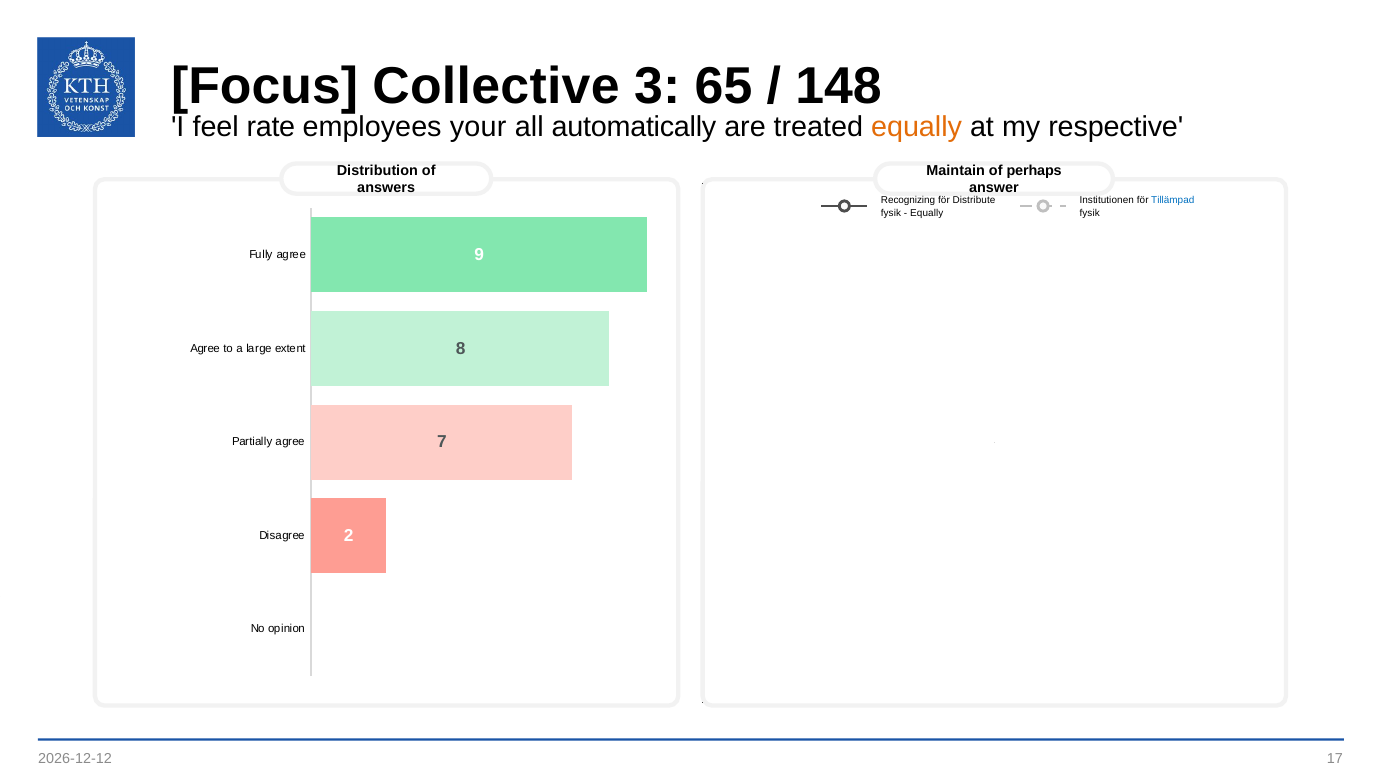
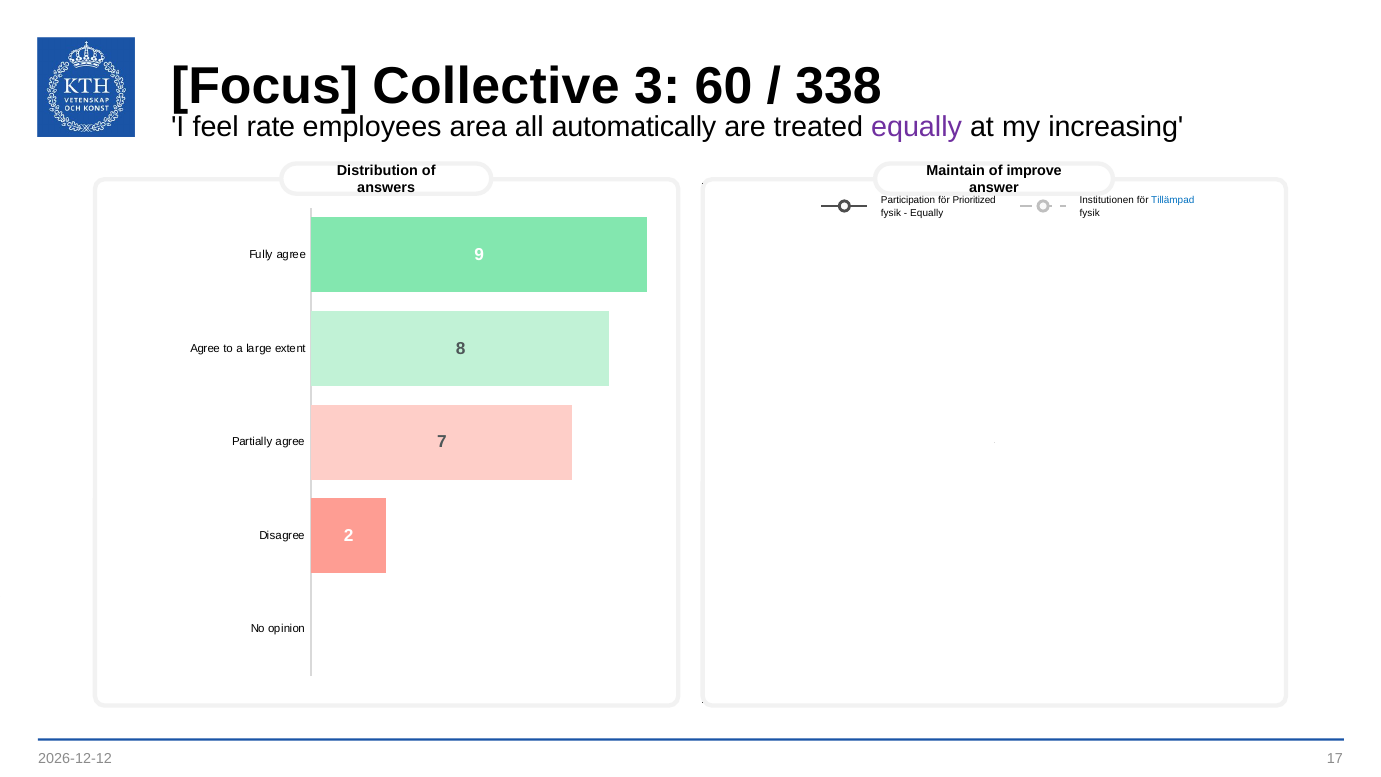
65: 65 -> 60 (724, 86)
148: 148 -> 338 (839, 86)
your: your -> area (478, 127)
equally colour: orange -> purple (917, 127)
respective: respective -> increasing (1116, 127)
perhaps: perhaps -> improve (1034, 171)
Recognizing: Recognizing -> Participation (908, 201)
Distribute: Distribute -> Prioritized (974, 201)
